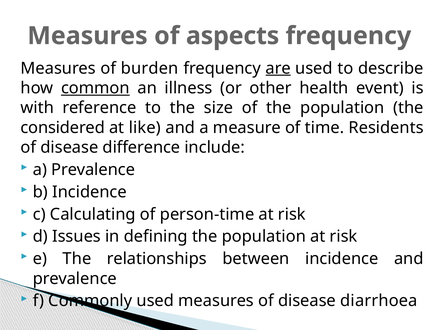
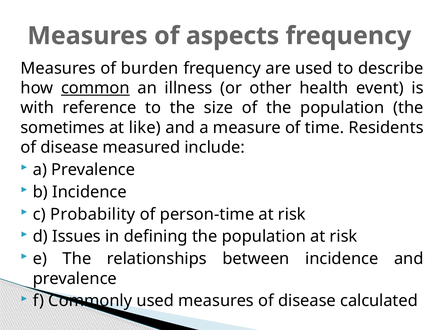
are underline: present -> none (278, 68)
considered: considered -> sometimes (63, 127)
difference: difference -> measured (141, 147)
Calculating: Calculating -> Probability (93, 214)
diarrhoea: diarrhoea -> calculated (379, 300)
